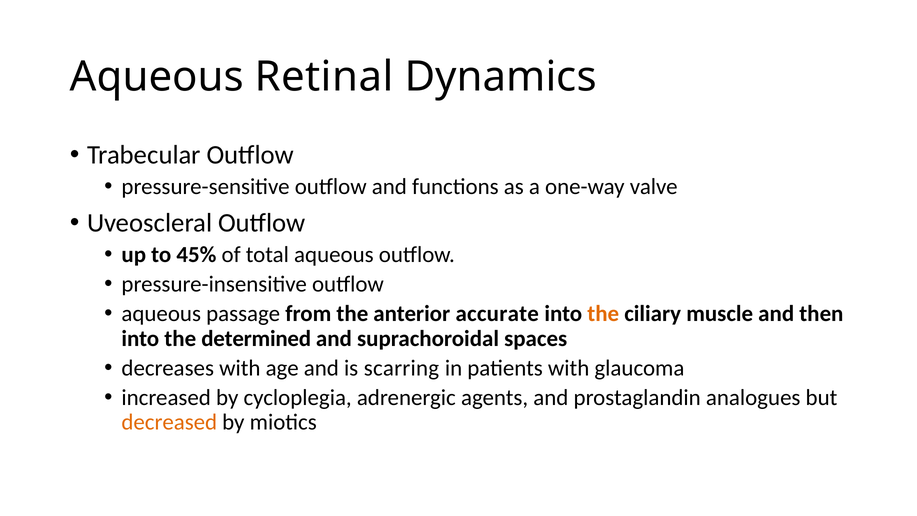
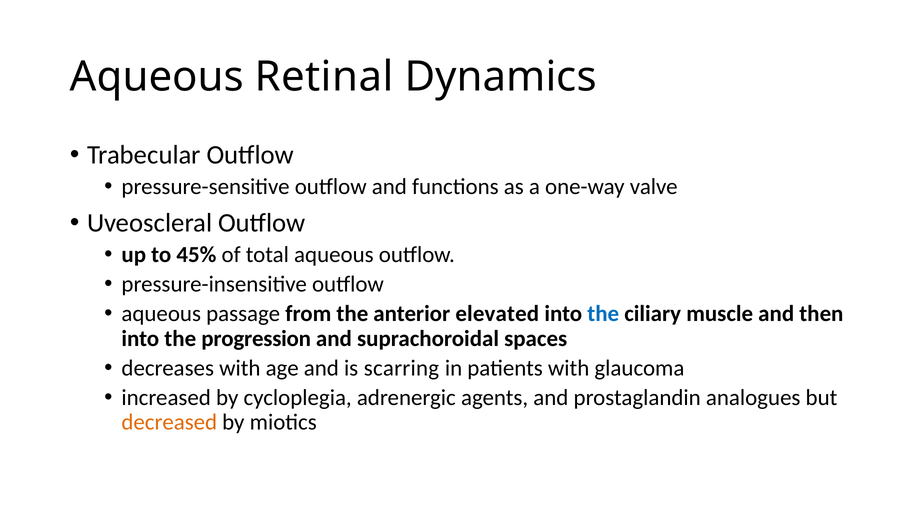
accurate: accurate -> elevated (497, 314)
the colour: orange -> blue (603, 314)
determined: determined -> progression (256, 338)
